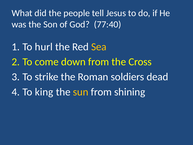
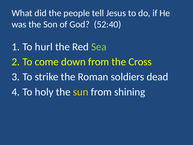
77:40: 77:40 -> 52:40 (108, 24)
Sea colour: yellow -> light green (99, 47)
king: king -> holy (44, 92)
